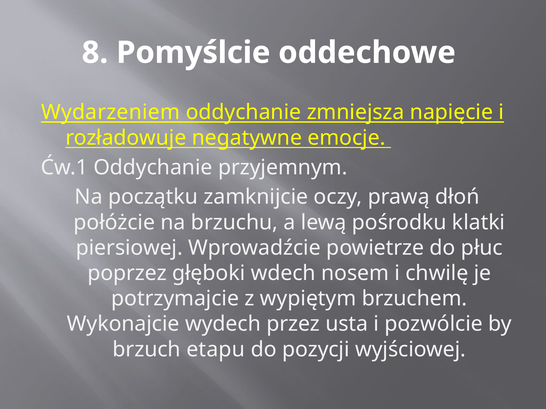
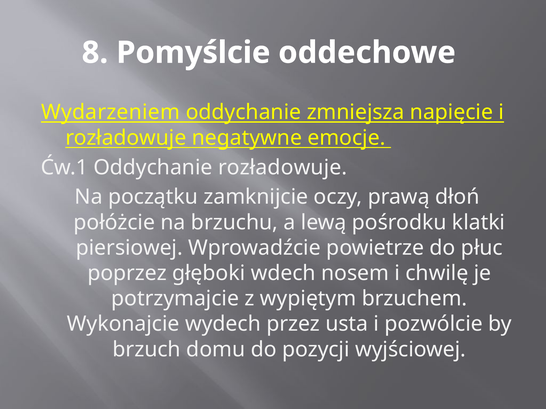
Oddychanie przyjemnym: przyjemnym -> rozładowuje (283, 168)
etapu: etapu -> domu (216, 350)
